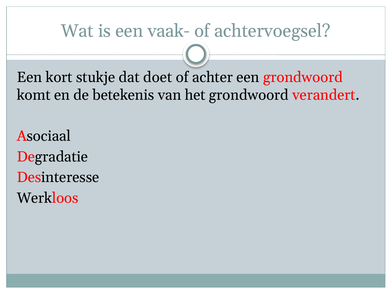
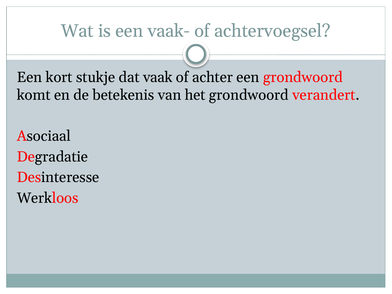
doet: doet -> vaak (158, 77)
